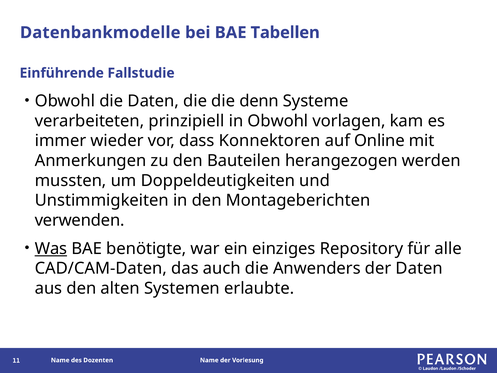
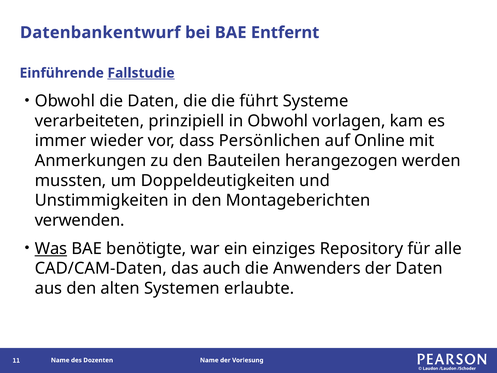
Datenbankmodelle: Datenbankmodelle -> Datenbankentwurf (100, 33)
Tabellen: Tabellen -> Entfernt (285, 33)
Fallstudie underline: none -> present (141, 73)
denn: denn -> führt (259, 101)
Konnektoren: Konnektoren -> Persönlichen (270, 141)
